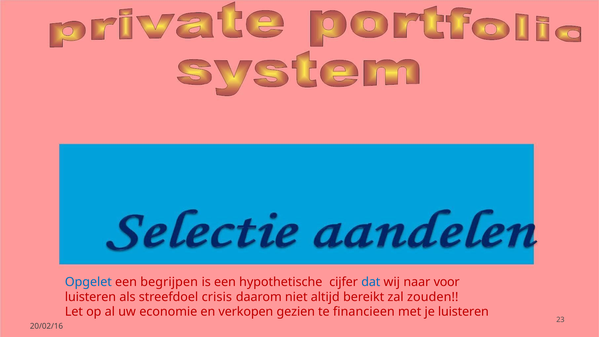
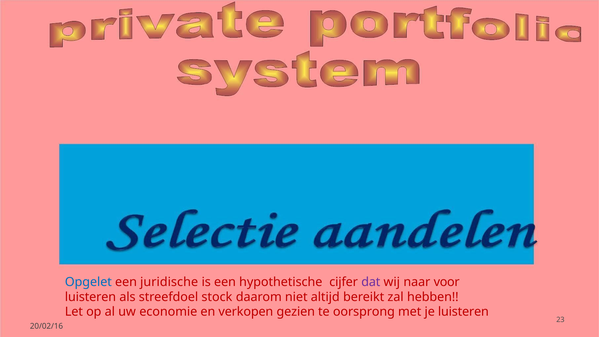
begrijpen: begrijpen -> juridische (169, 282)
dat colour: blue -> purple (371, 282)
crisis: crisis -> stock (217, 297)
zouden: zouden -> hebben (433, 297)
financieen: financieen -> oorsprong (364, 312)
